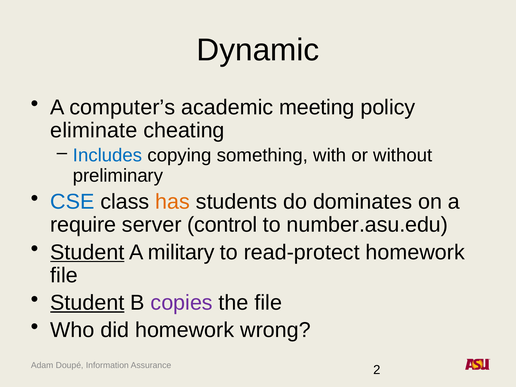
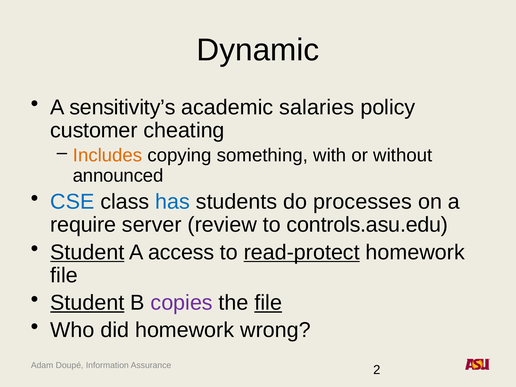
computer’s: computer’s -> sensitivity’s (122, 107)
meeting: meeting -> salaries (317, 107)
eliminate: eliminate -> customer (94, 131)
Includes colour: blue -> orange (108, 155)
preliminary: preliminary -> announced (118, 176)
has colour: orange -> blue (173, 202)
dominates: dominates -> processes (363, 202)
control: control -> review (222, 225)
number.asu.edu: number.asu.edu -> controls.asu.edu (367, 225)
military: military -> access (181, 252)
read-protect underline: none -> present (302, 252)
file underline: none -> present (268, 303)
